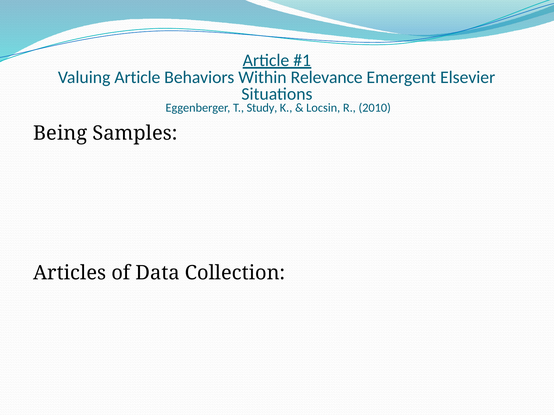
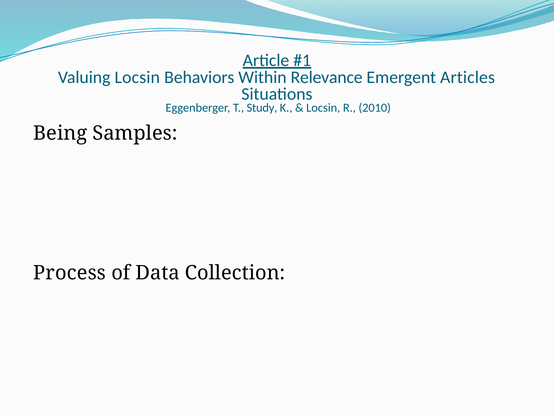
Valuing Article: Article -> Locsin (137, 77)
Elsevier: Elsevier -> Articles (468, 77)
Articles: Articles -> Process (70, 273)
